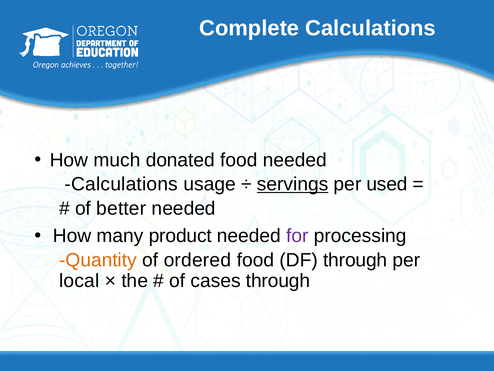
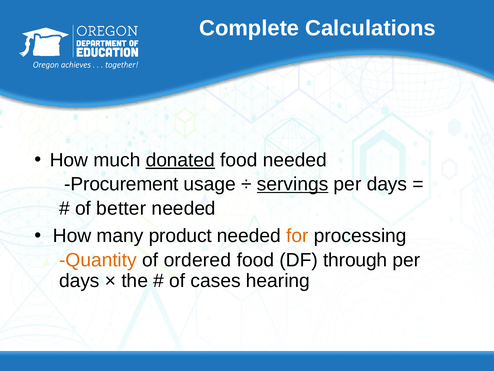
donated underline: none -> present (180, 160)
Calculations: Calculations -> Procurement (121, 184)
used: used -> days (387, 184)
for colour: purple -> orange (297, 236)
local: local -> days (79, 280)
cases through: through -> hearing (278, 280)
